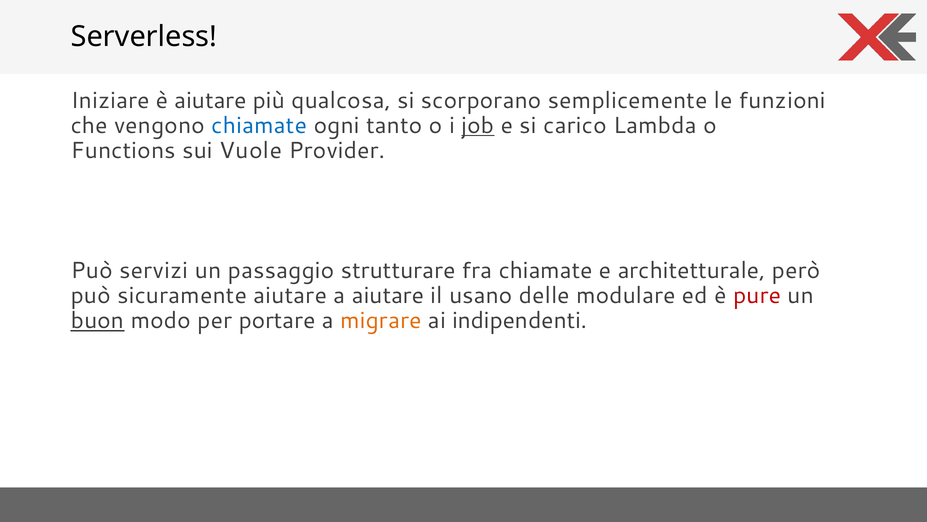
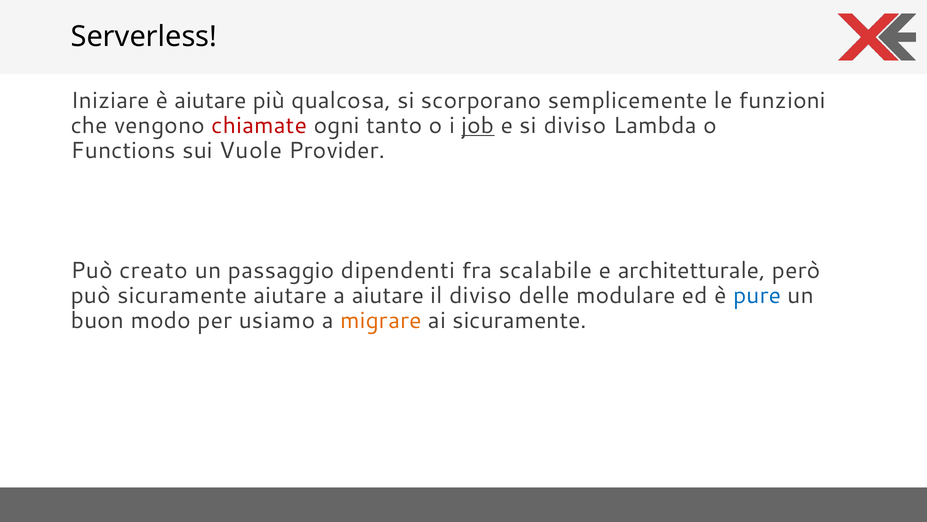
chiamate colour: blue -> red (259, 125)
si carico: carico -> diviso (575, 125)
servizi: servizi -> creato (154, 270)
strutturare: strutturare -> dipendenti (398, 270)
fra chiamate: chiamate -> scalabile (545, 270)
il usano: usano -> diviso (481, 295)
pure colour: red -> blue (757, 295)
buon underline: present -> none (97, 320)
portare: portare -> usiamo (277, 320)
ai indipendenti: indipendenti -> sicuramente (520, 320)
